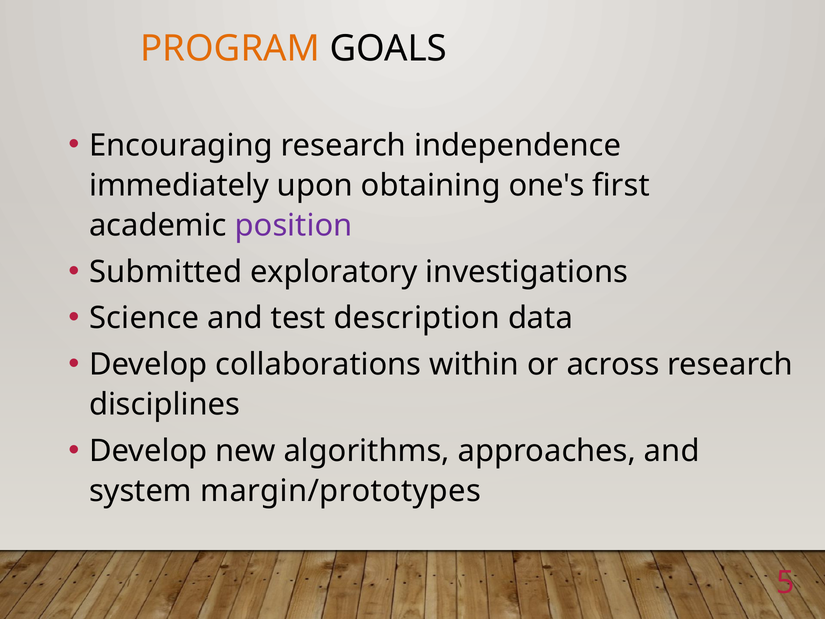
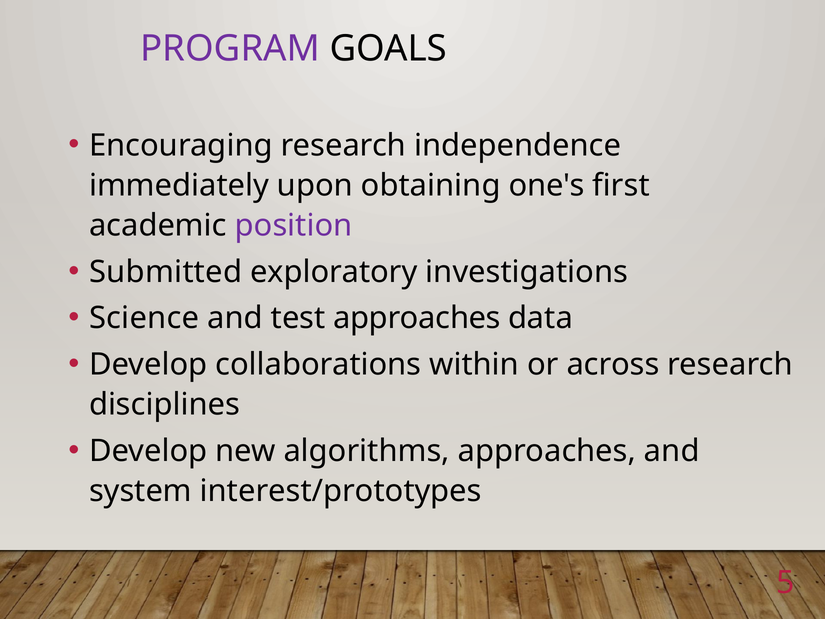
PROGRAM colour: orange -> purple (230, 48)
test description: description -> approaches (417, 318)
margin/prototypes: margin/prototypes -> interest/prototypes (341, 491)
